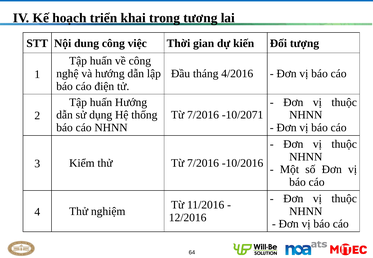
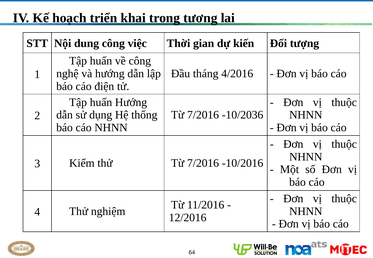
-10/2071: -10/2071 -> -10/2036 (243, 115)
